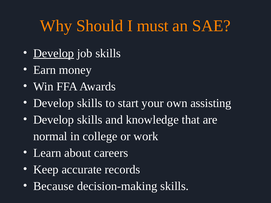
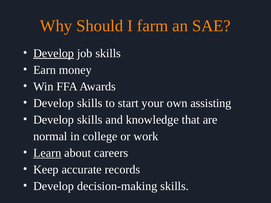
must: must -> farm (153, 26)
Learn underline: none -> present (47, 153)
Because: Because -> Develop (54, 186)
